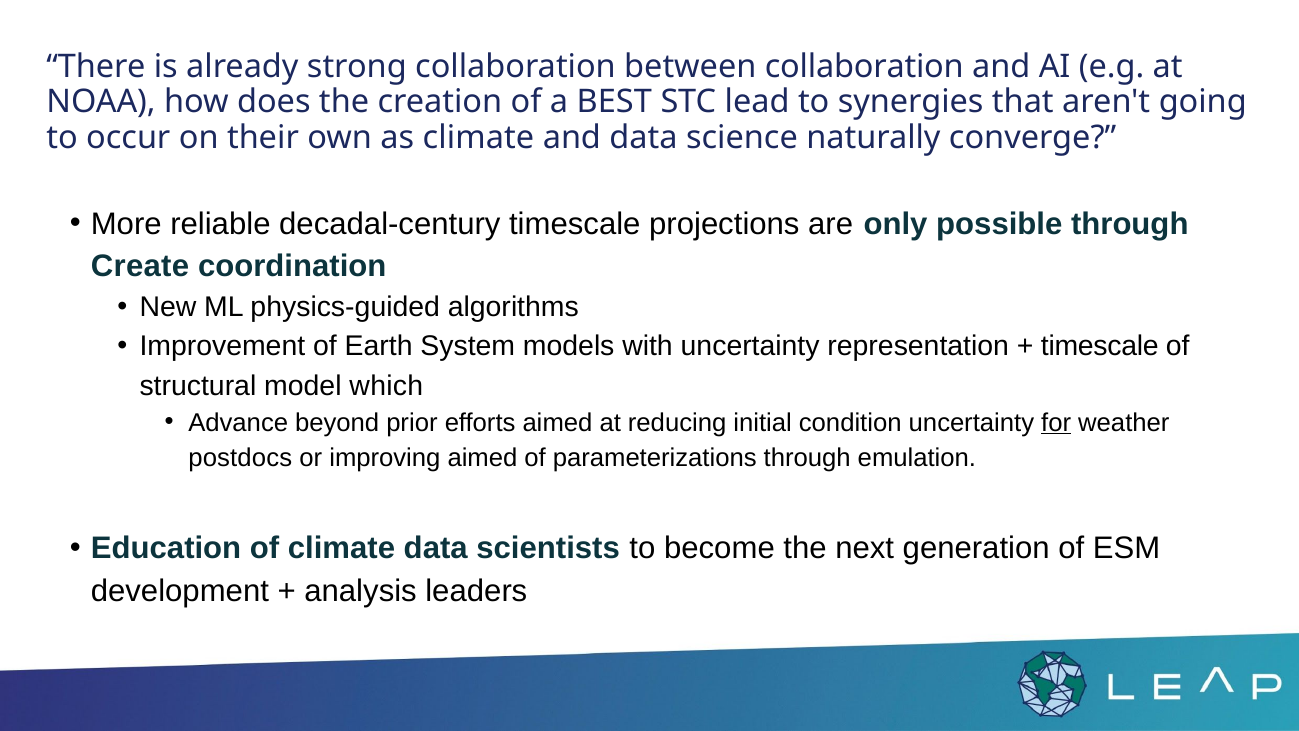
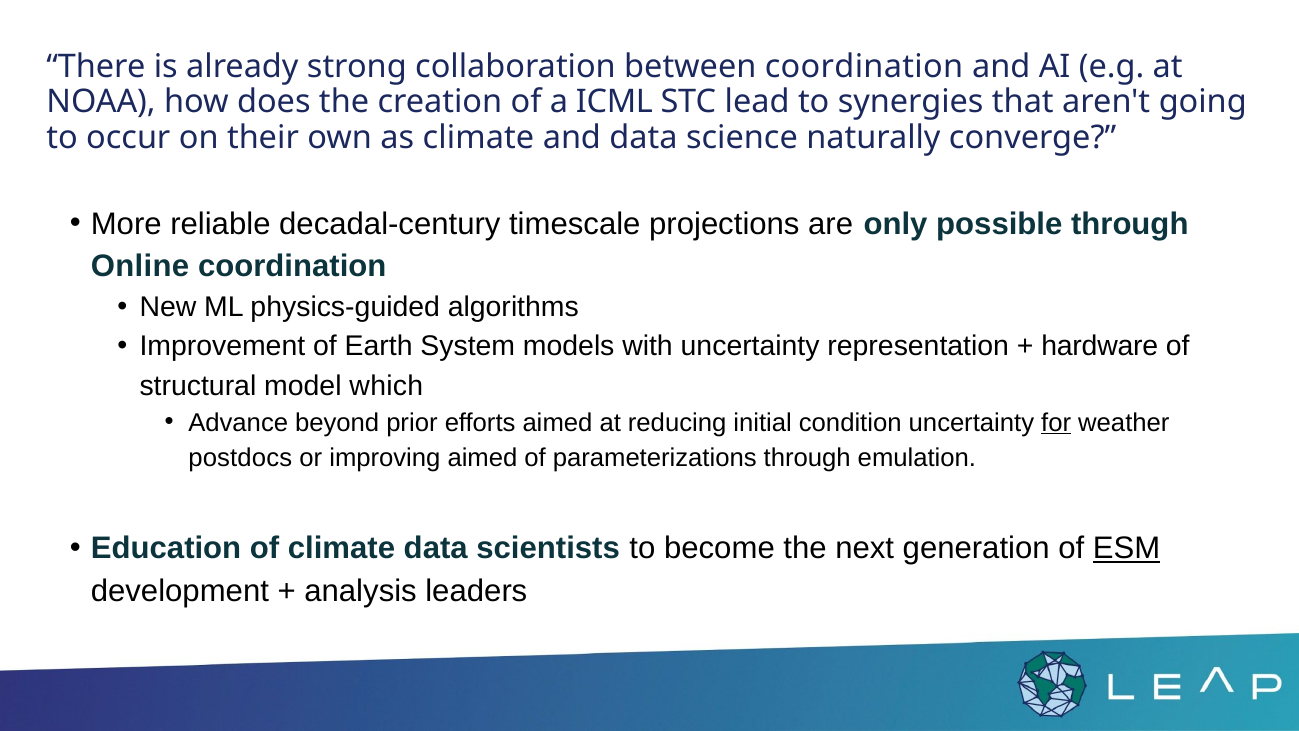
between collaboration: collaboration -> coordination (864, 67)
BEST: BEST -> ICML (614, 102)
Create: Create -> Online (140, 267)
timescale: timescale -> hardware (1100, 346)
ESM underline: none -> present (1127, 548)
